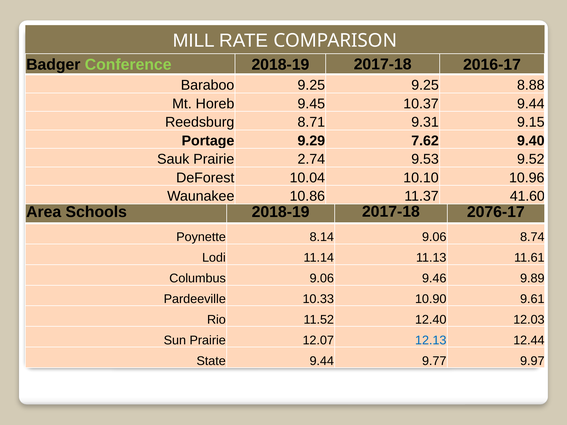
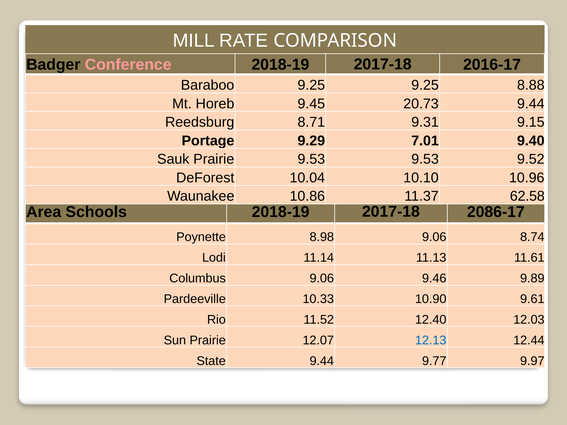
Conference colour: light green -> pink (128, 65)
10.37: 10.37 -> 20.73 (421, 104)
7.62: 7.62 -> 7.01 (425, 141)
Prairie 2.74: 2.74 -> 9.53 (311, 159)
41.60: 41.60 -> 62.58 (527, 196)
2076-17: 2076-17 -> 2086-17 (496, 212)
8.14: 8.14 -> 8.98 (322, 237)
